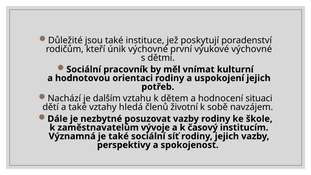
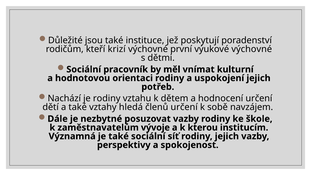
únik: únik -> krizí (117, 49)
je dalším: dalším -> rodiny (107, 98)
hodnocení situaci: situaci -> určení (259, 98)
členů životní: životní -> určení (184, 107)
časový: časový -> kterou (203, 128)
